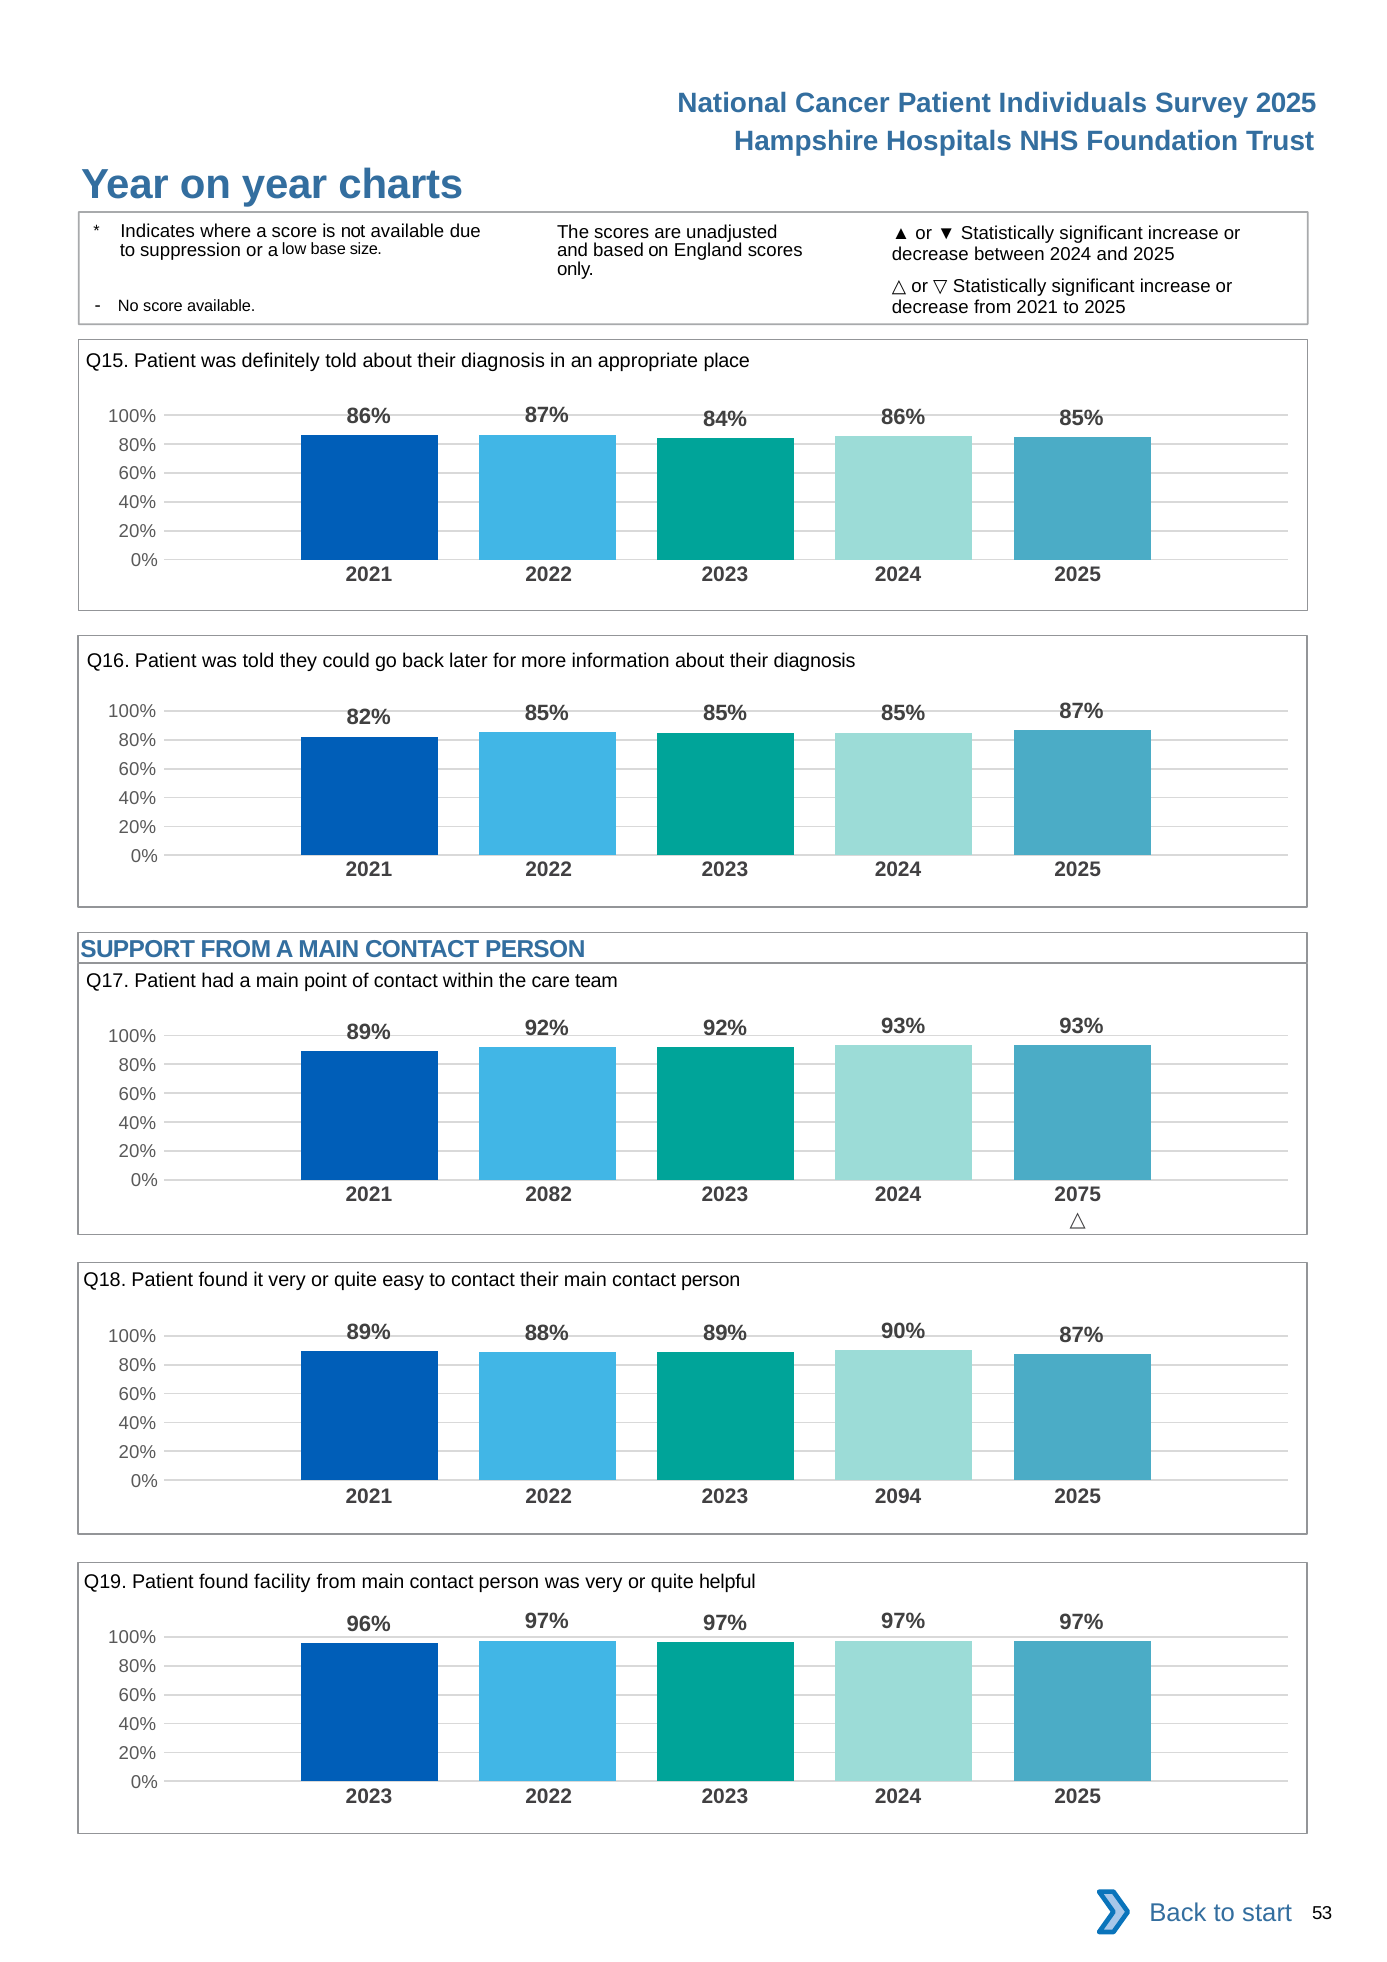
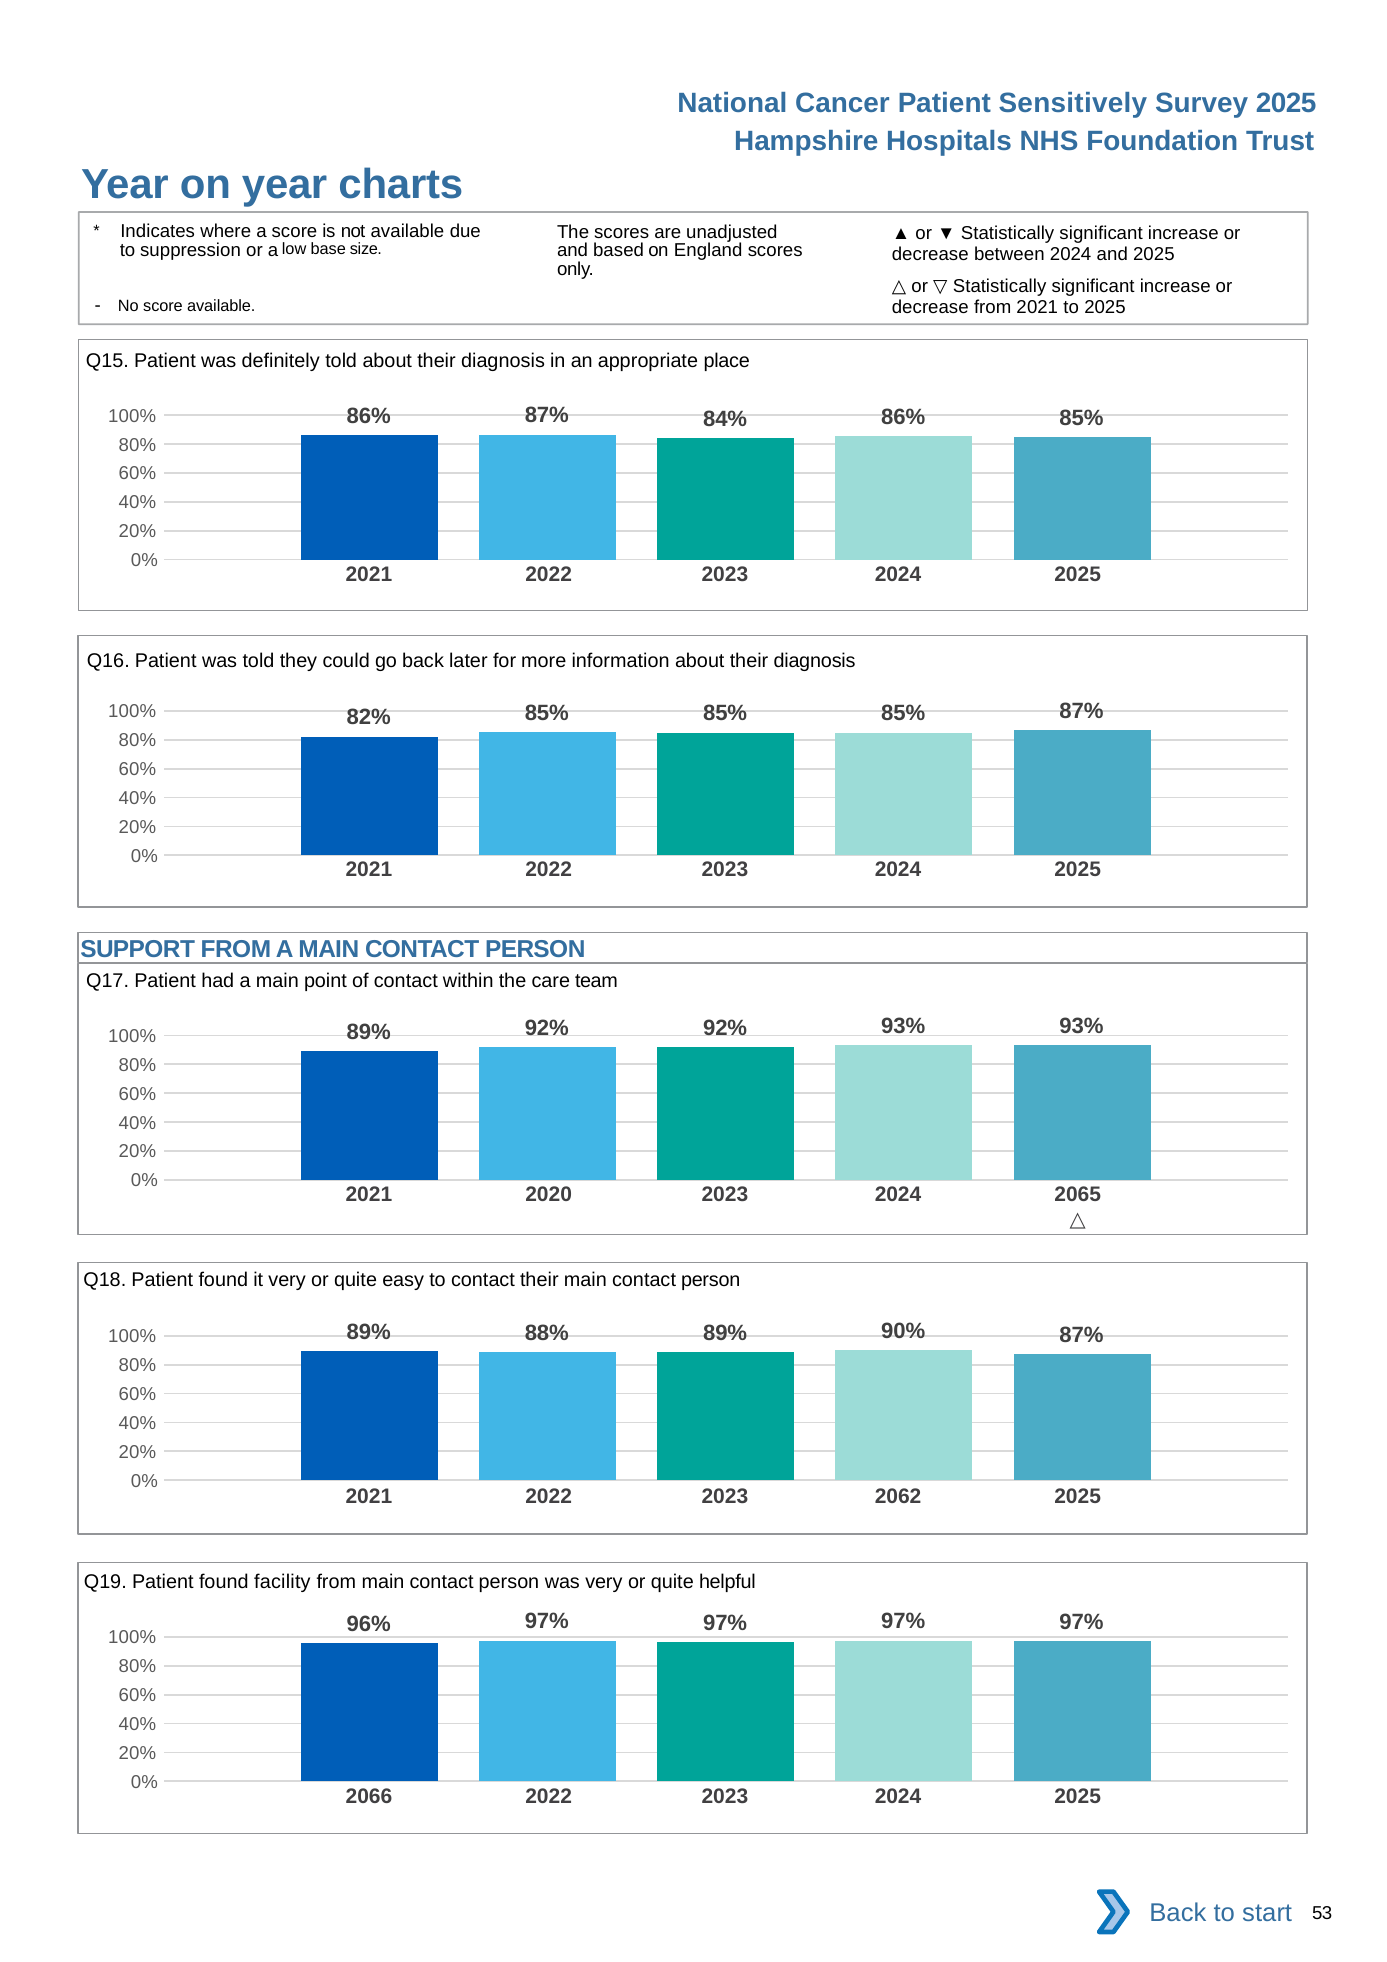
Individuals: Individuals -> Sensitively (1073, 103)
2082: 2082 -> 2020 (549, 1195)
2075: 2075 -> 2065 (1078, 1195)
2094: 2094 -> 2062 (898, 1497)
2023: 2023 -> 2066 (369, 1797)
